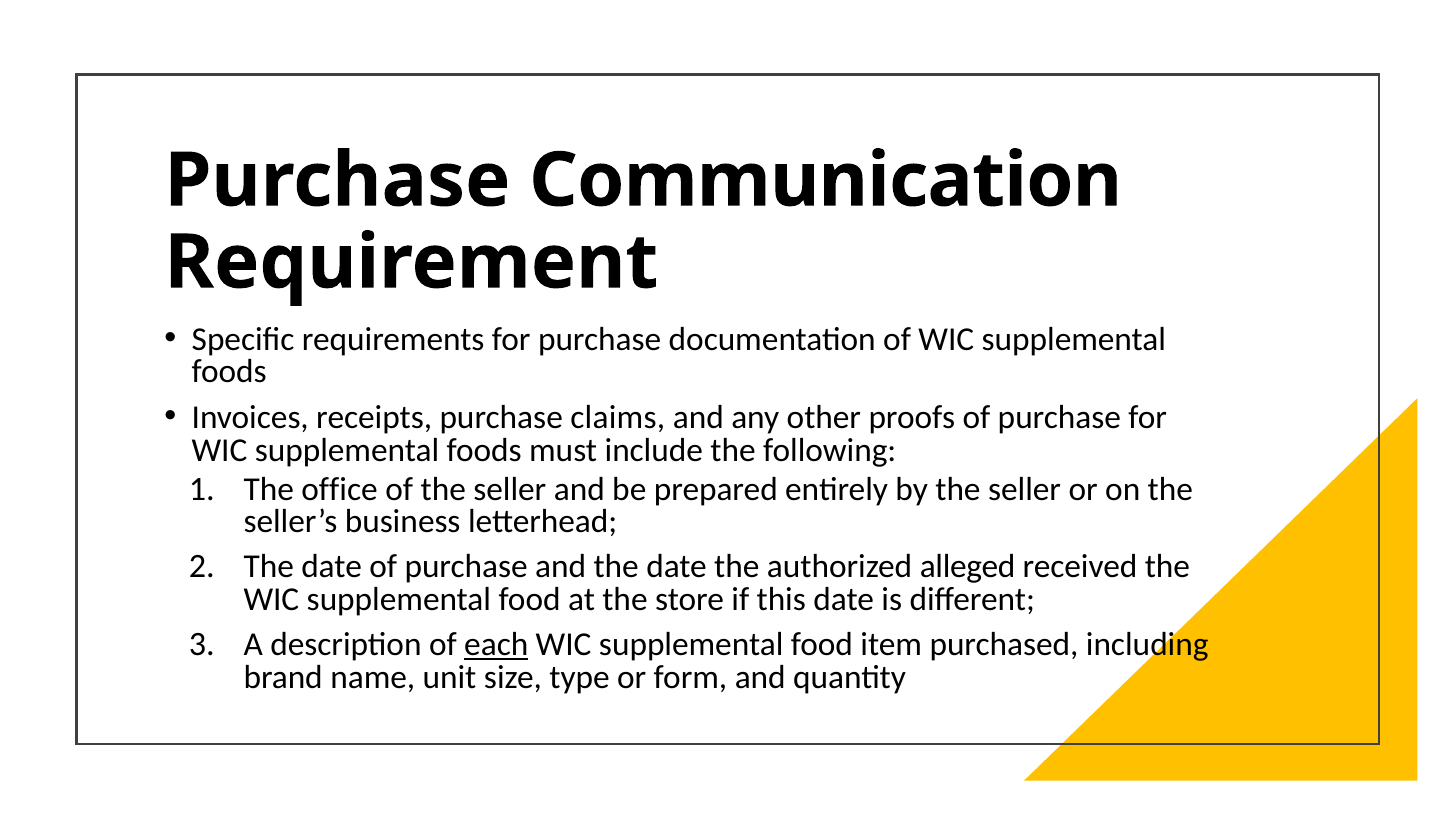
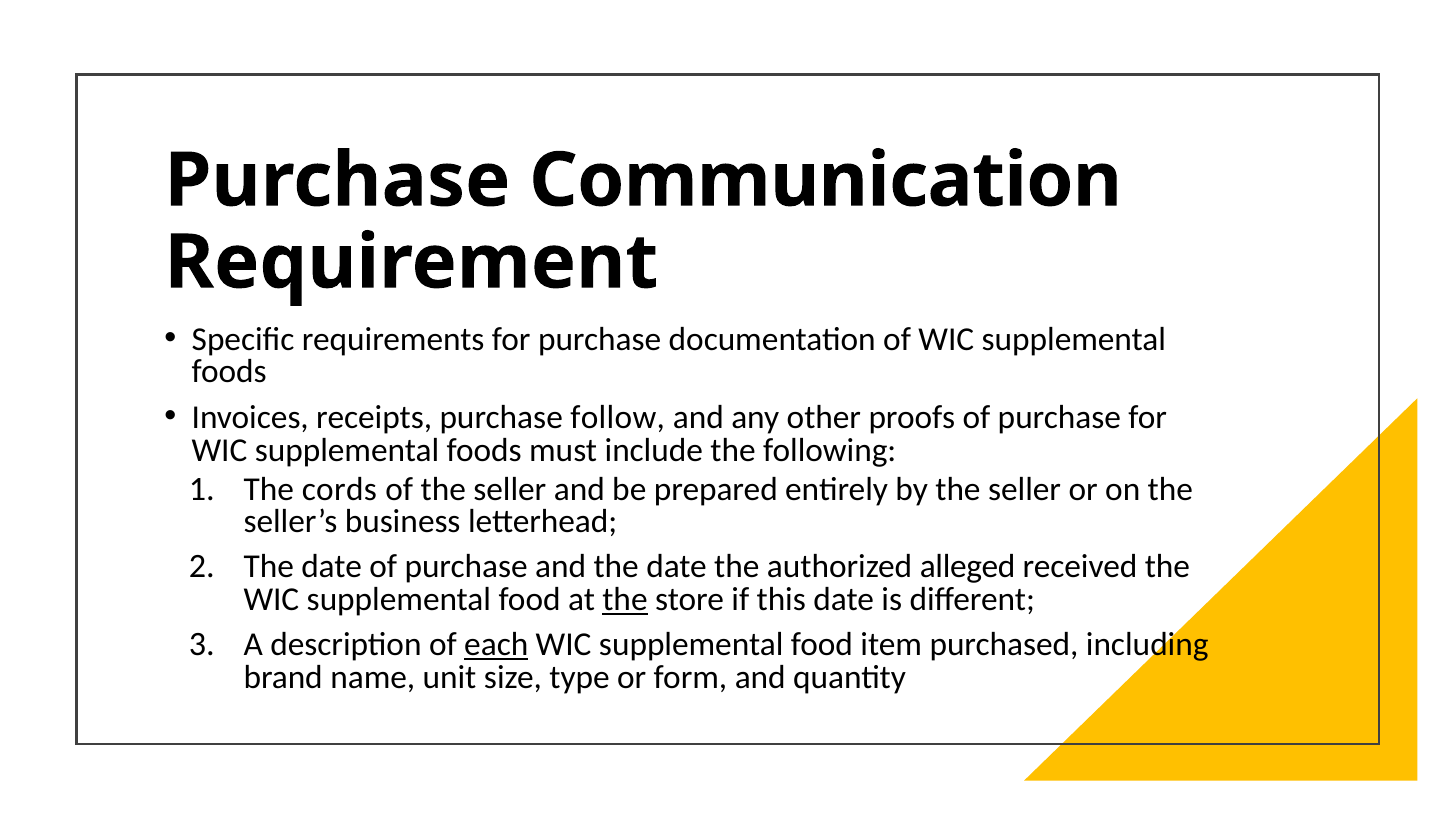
claims: claims -> follow (618, 418)
office: office -> cords (339, 489)
the underline: none -> present (625, 599)
